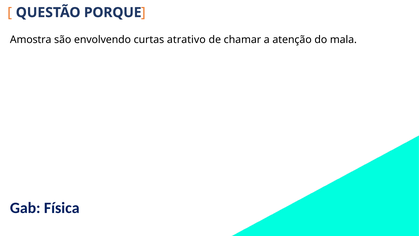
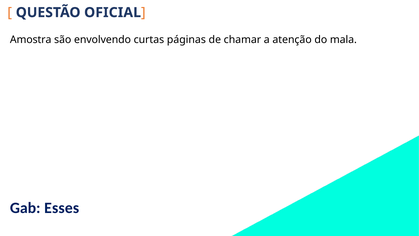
PORQUE: PORQUE -> OFICIAL (113, 13)
atrativo: atrativo -> páginas (186, 40)
Física: Física -> Esses (62, 208)
